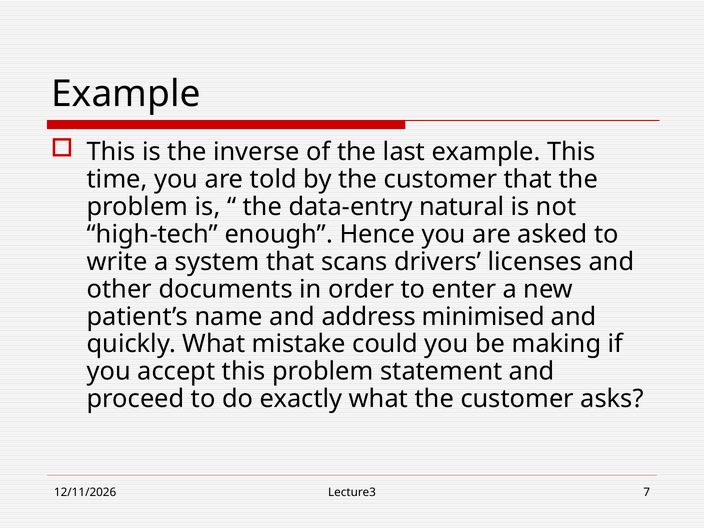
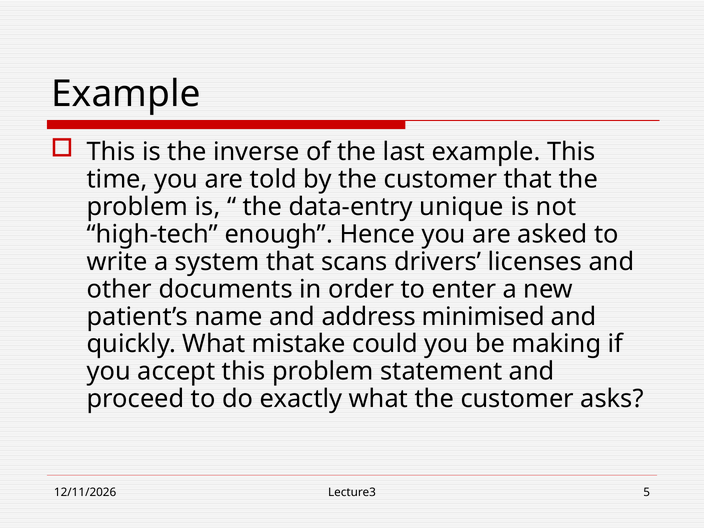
natural: natural -> unique (462, 207)
7: 7 -> 5 (647, 492)
